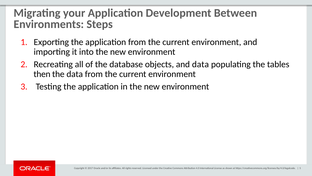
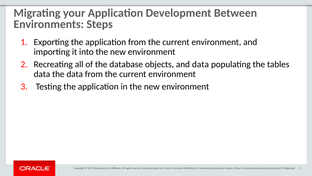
then: then -> data (42, 74)
